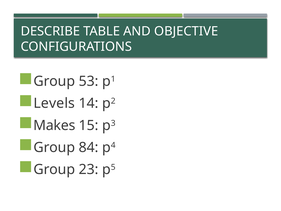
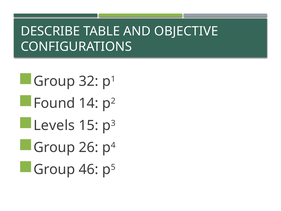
53: 53 -> 32 (89, 81)
Levels: Levels -> Found (54, 103)
Makes: Makes -> Levels (54, 125)
84: 84 -> 26 (89, 147)
23: 23 -> 46 (89, 169)
